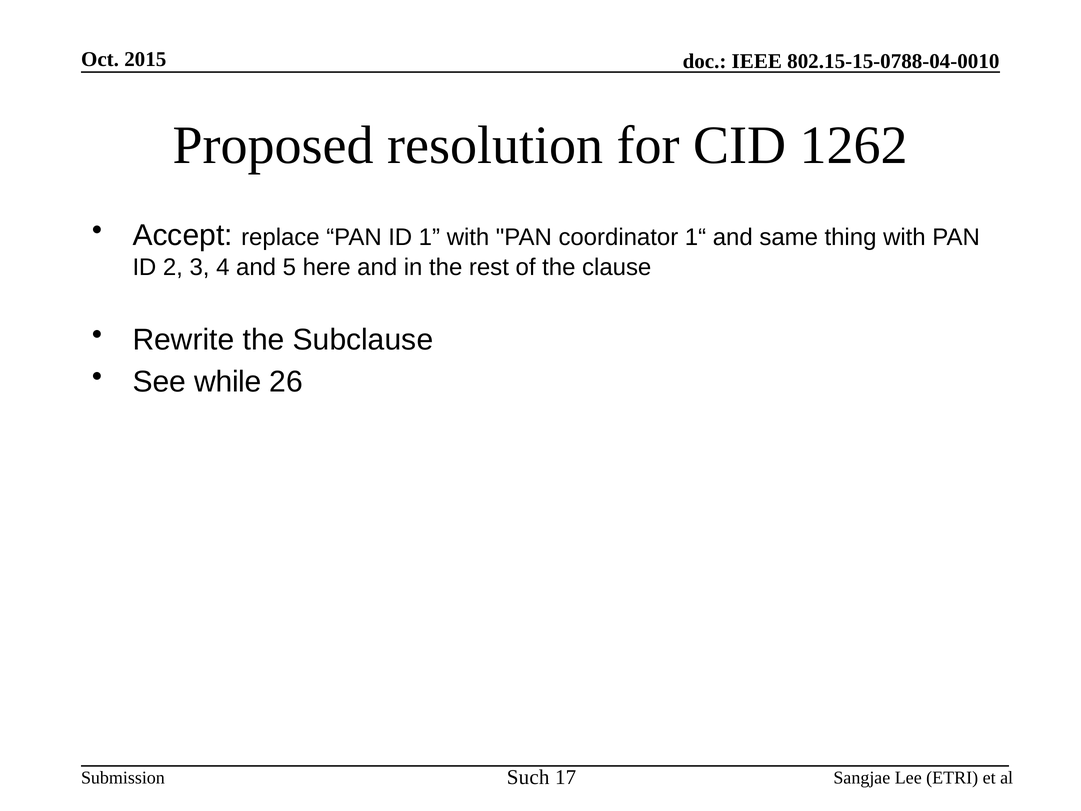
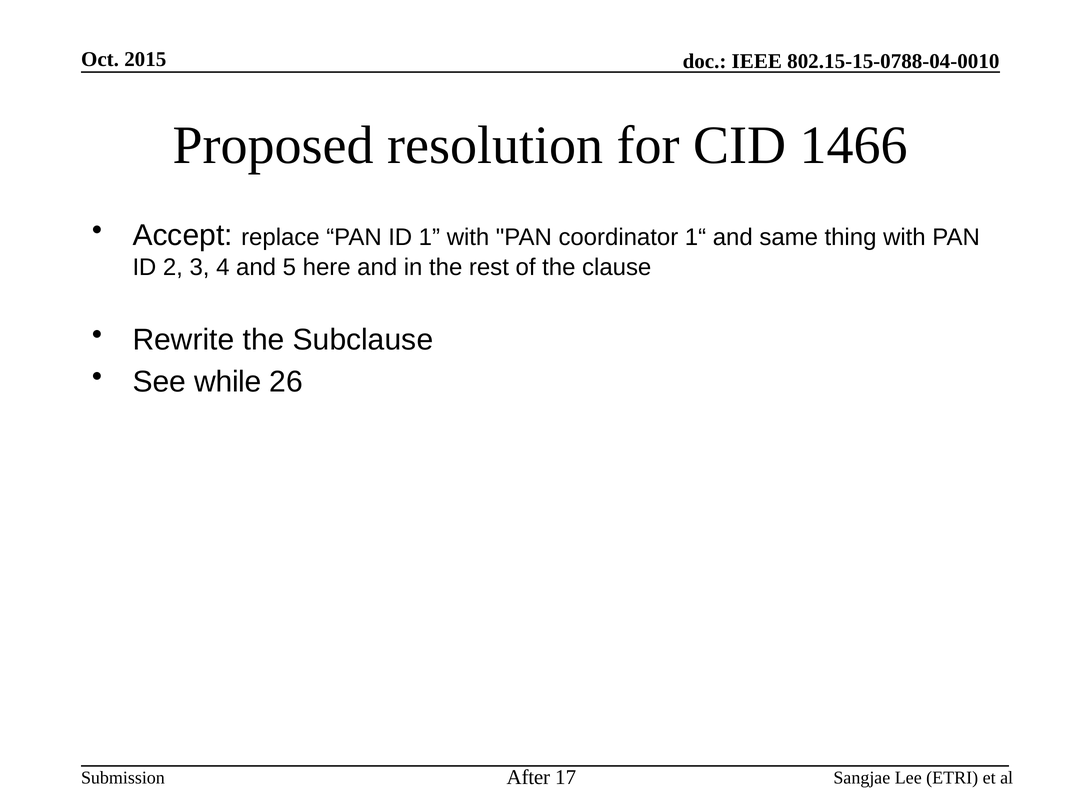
1262: 1262 -> 1466 (854, 145)
Such: Such -> After (528, 777)
